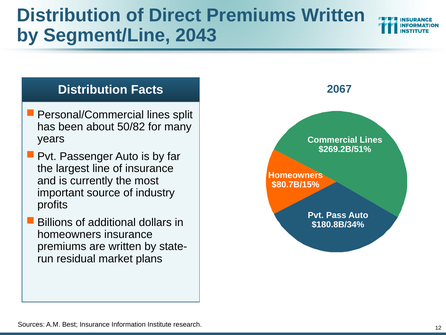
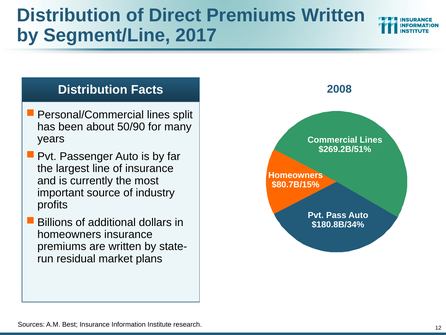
2043: 2043 -> 2017 (196, 35)
2067: 2067 -> 2008 (339, 89)
50/82: 50/82 -> 50/90 (131, 127)
